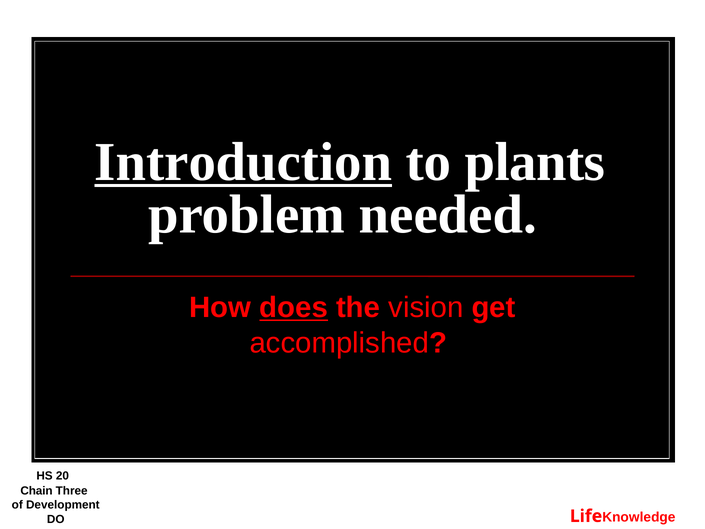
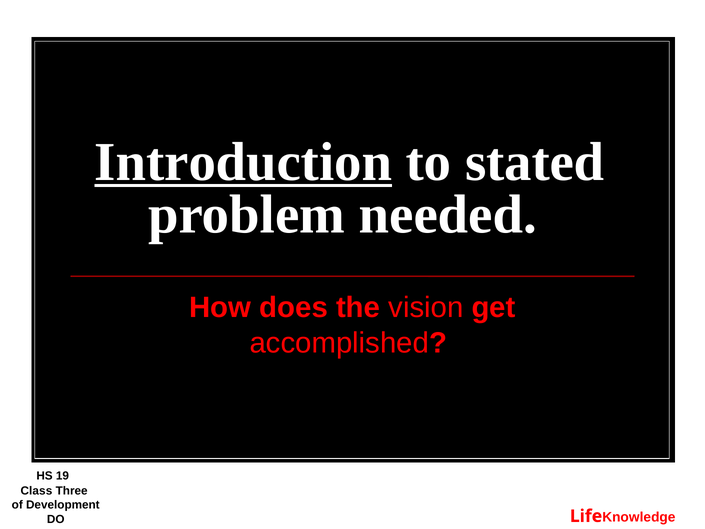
plants: plants -> stated (535, 162)
does underline: present -> none (294, 308)
20: 20 -> 19 (62, 475)
Chain: Chain -> Class (36, 491)
